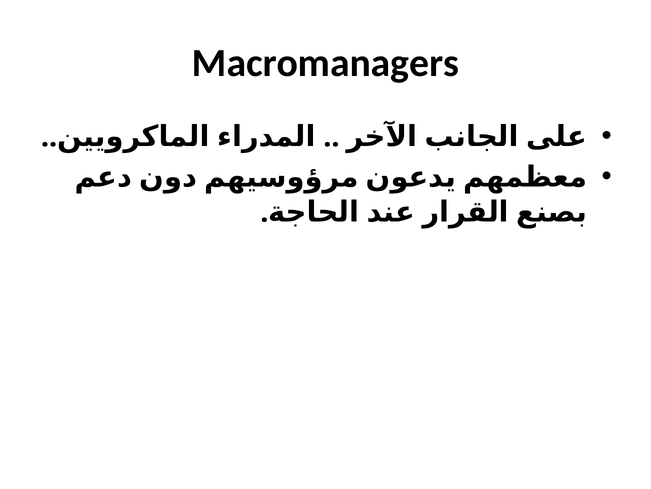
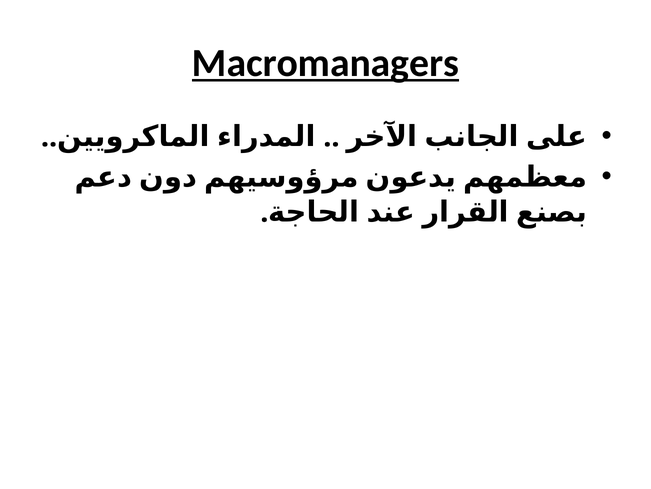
Macromanagers underline: none -> present (325, 63)
